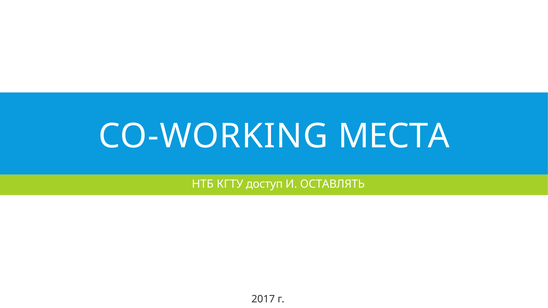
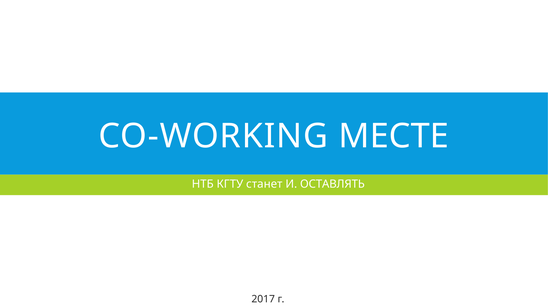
МЕСТА: МЕСТА -> МЕСТЕ (394, 136)
доступ: доступ -> станет (264, 184)
